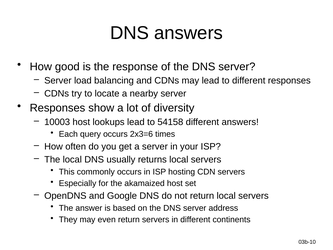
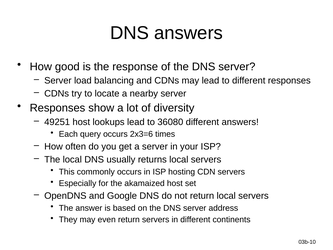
10003: 10003 -> 49251 (57, 122)
54158: 54158 -> 36080 (170, 122)
